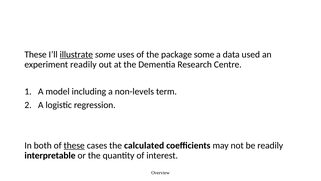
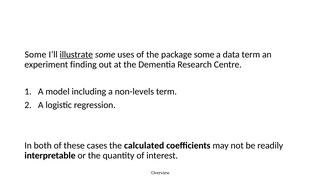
These: These -> Some (35, 54)
data used: used -> term (251, 54)
experiment readily: readily -> finding (83, 64)
these underline: present -> none (74, 145)
